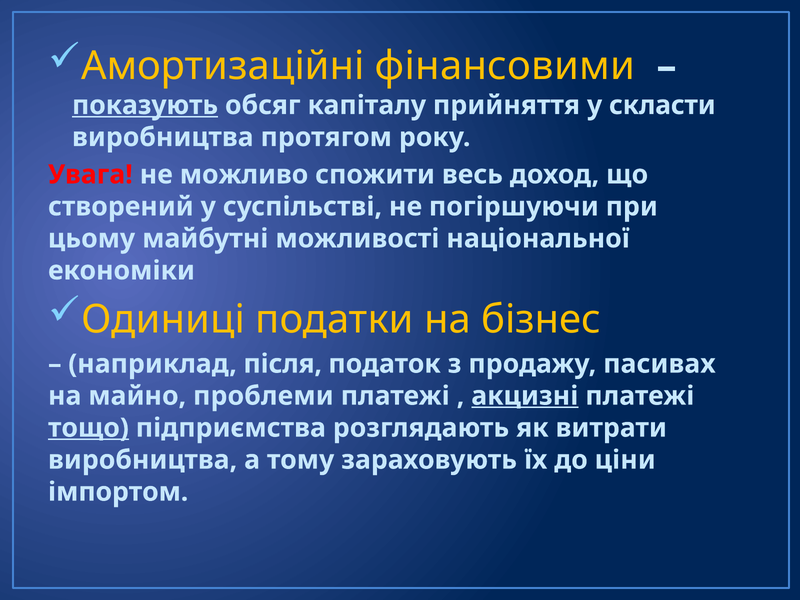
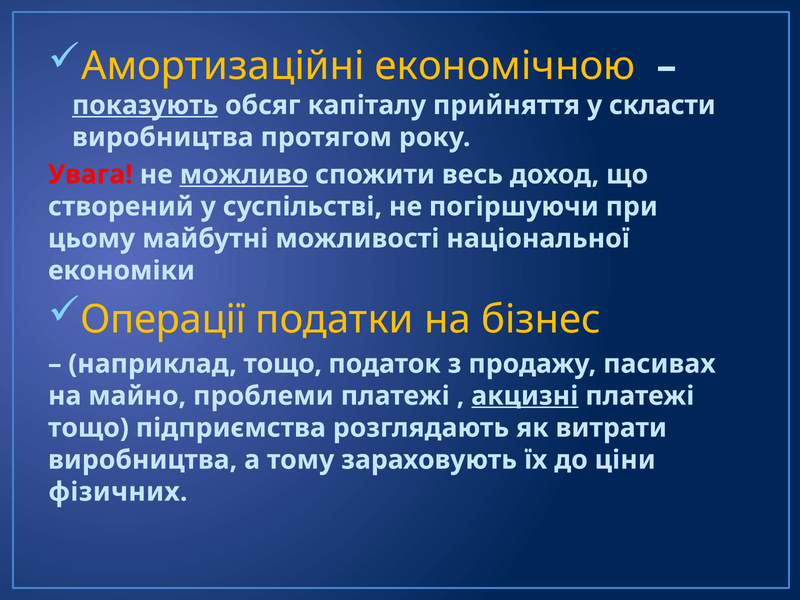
фінансовими: фінансовими -> економічною (505, 66)
можливо underline: none -> present (244, 175)
Одиниці: Одиниці -> Операції (163, 320)
наприклад після: після -> тощо (283, 364)
тощо underline: present -> none (88, 428)
імпортом: імпортом -> фізичних (118, 492)
